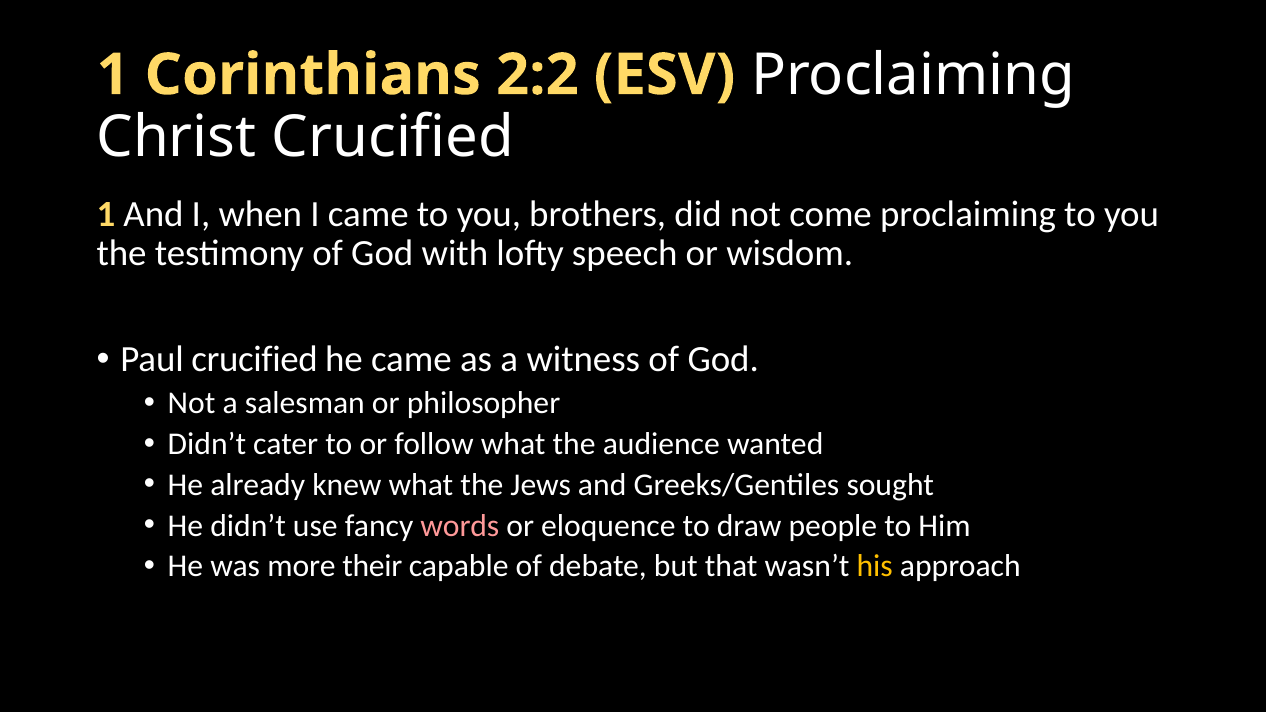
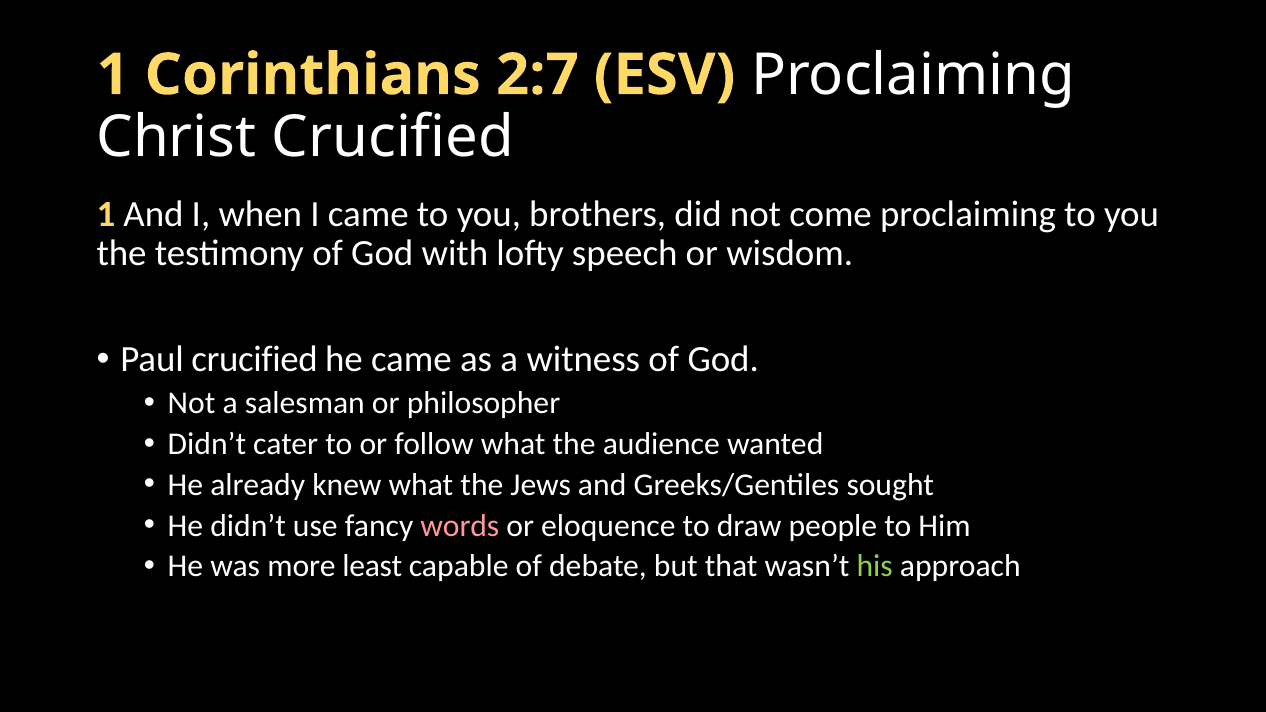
2:2: 2:2 -> 2:7 (537, 75)
their: their -> least (372, 566)
his colour: yellow -> light green (875, 566)
